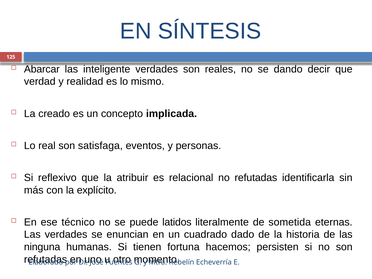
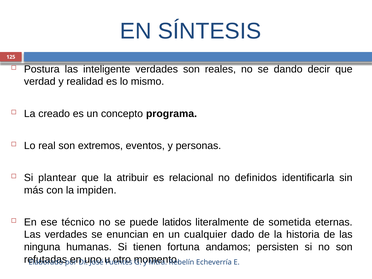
Abarcar: Abarcar -> Postura (42, 69)
implicada: implicada -> programa (172, 114)
satisfaga: satisfaga -> extremos (100, 146)
reflexivo: reflexivo -> plantear (57, 178)
no refutadas: refutadas -> definidos (256, 178)
explícito: explícito -> impiden (97, 190)
cuadrado: cuadrado -> cualquier (205, 235)
hacemos: hacemos -> andamos (228, 247)
